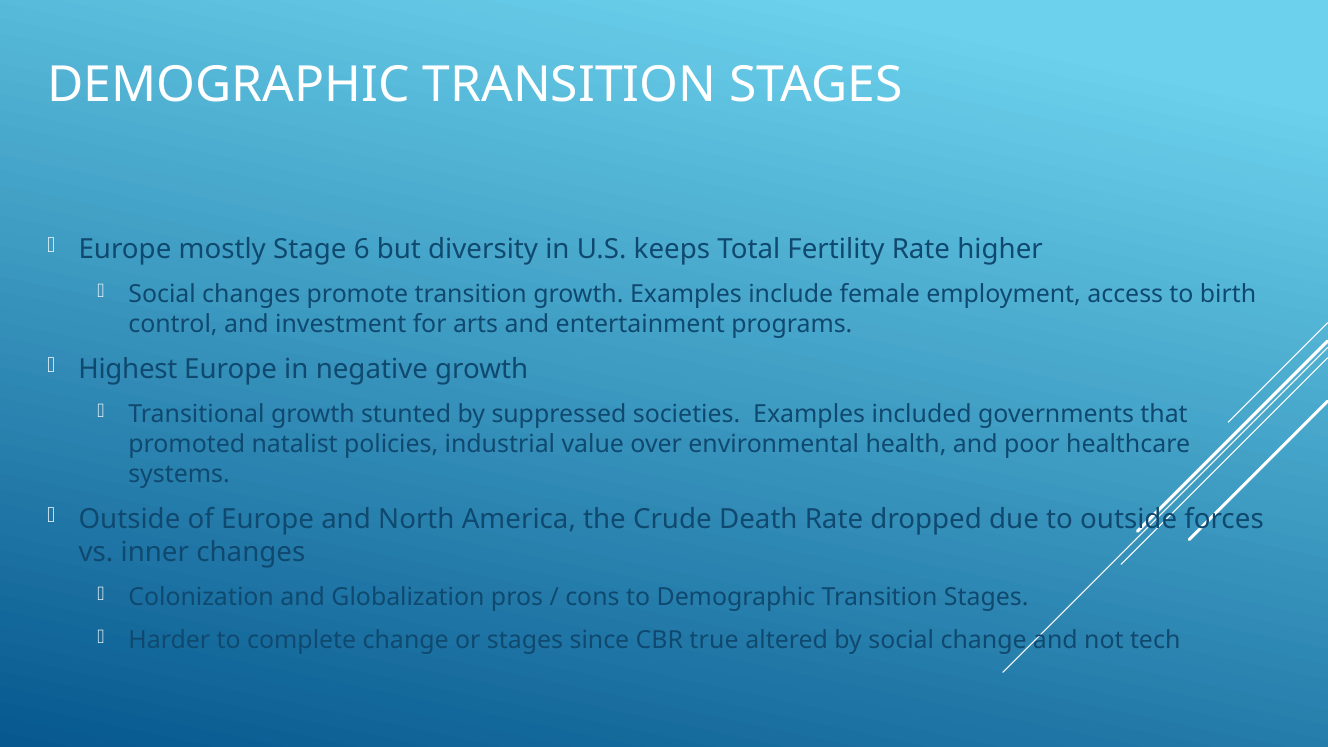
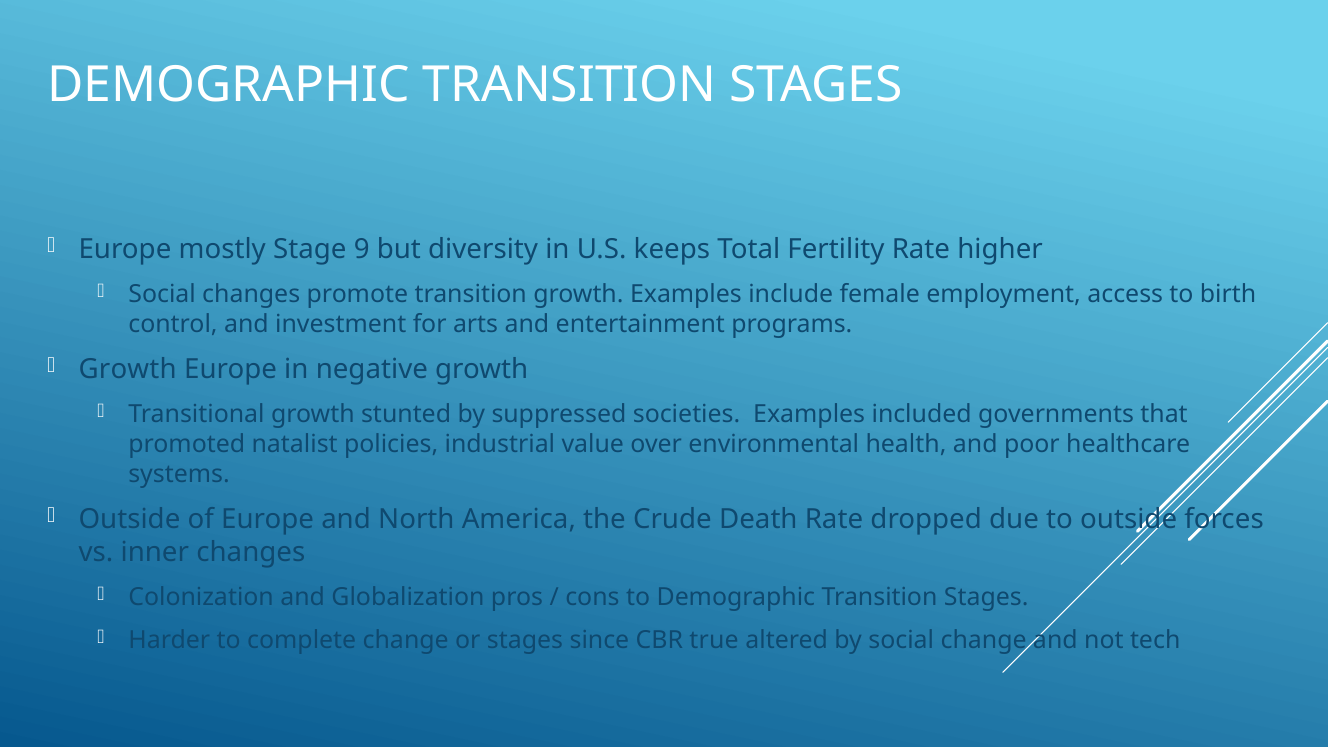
6: 6 -> 9 (362, 249)
Highest: Highest -> Growth (128, 370)
